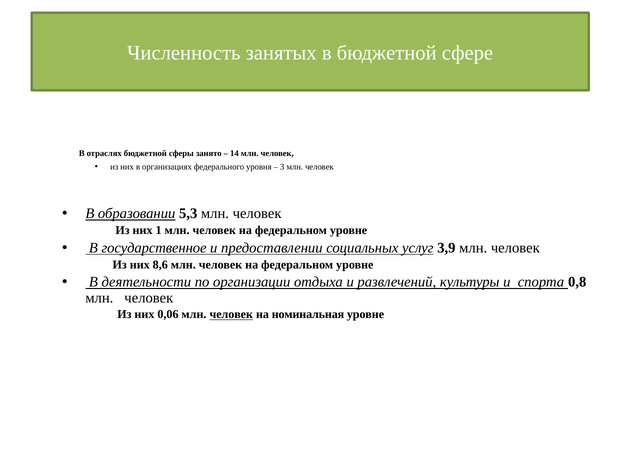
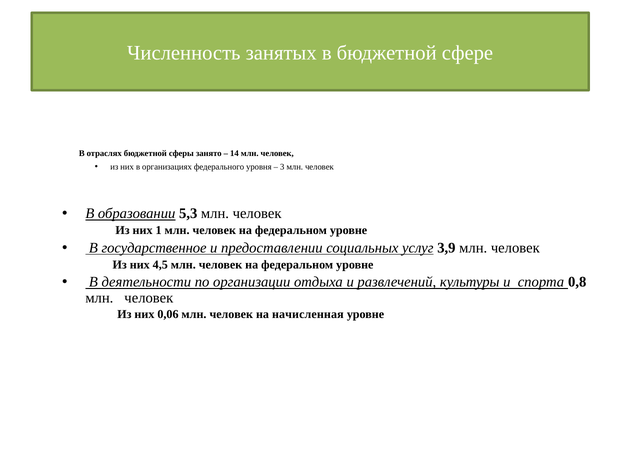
8,6: 8,6 -> 4,5 (160, 265)
человек underline: present -> none (231, 315)
номинальная: номинальная -> начисленная (308, 315)
